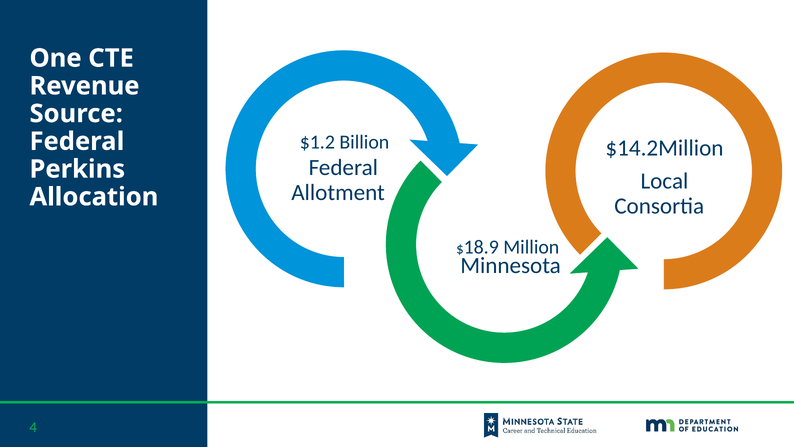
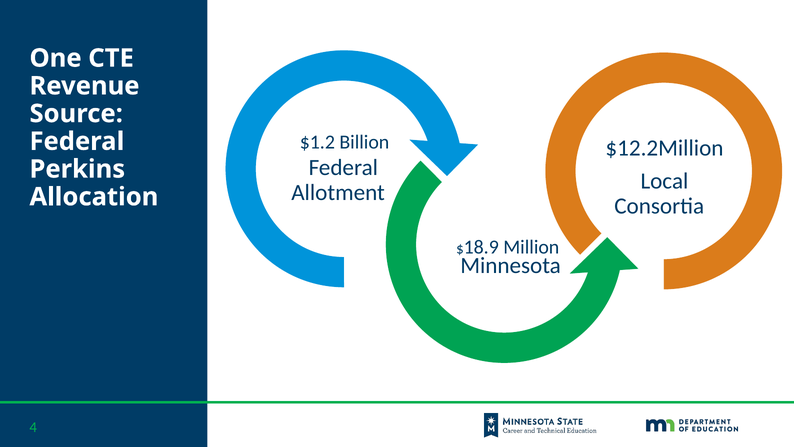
$14.2Million: $14.2Million -> $12.2Million (664, 148)
